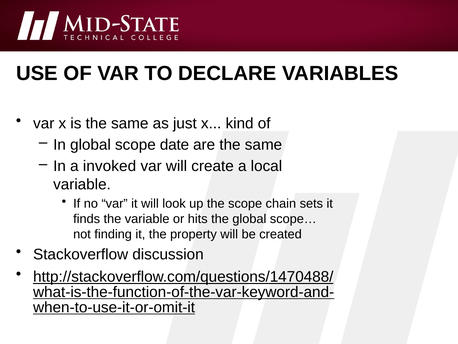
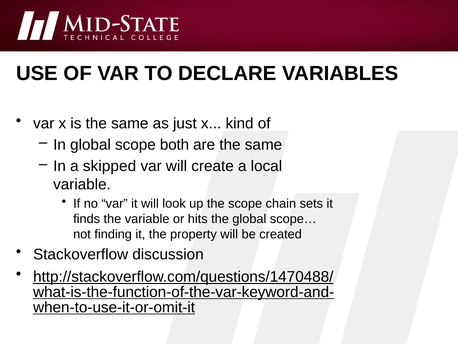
date: date -> both (175, 145)
invoked: invoked -> skipped (110, 166)
